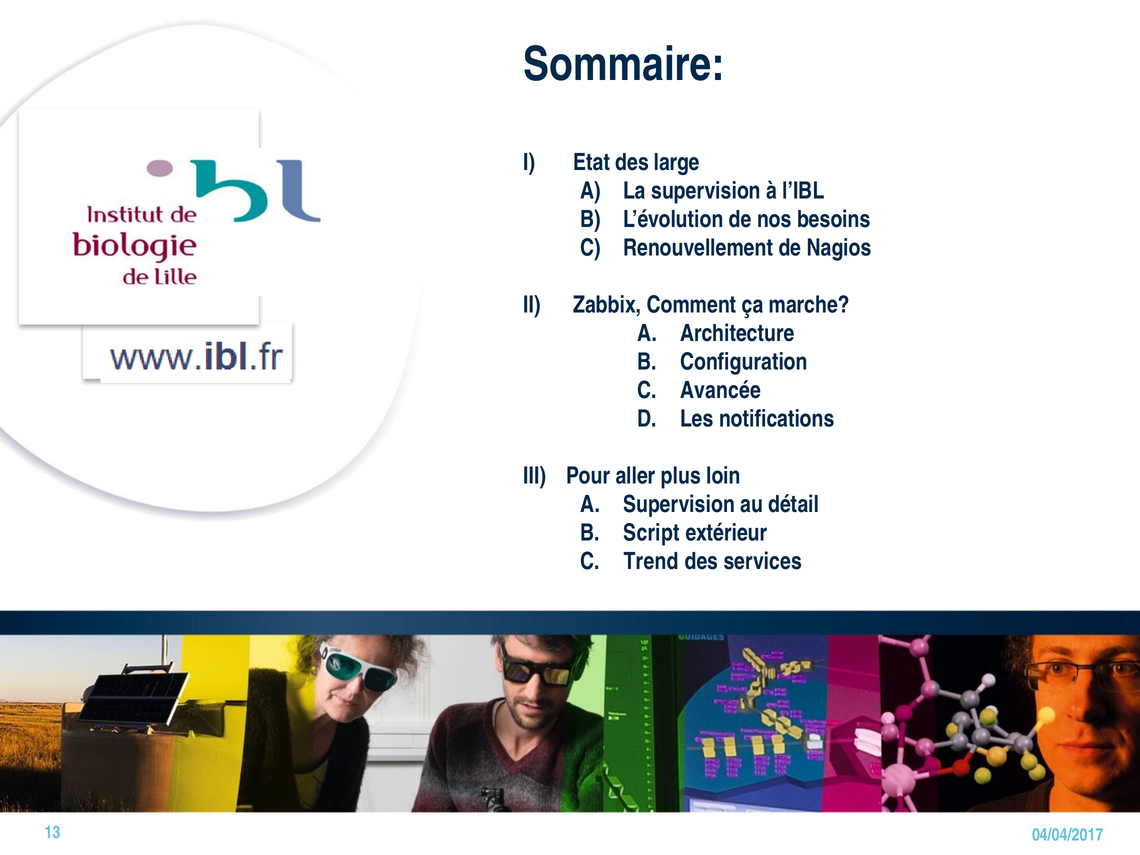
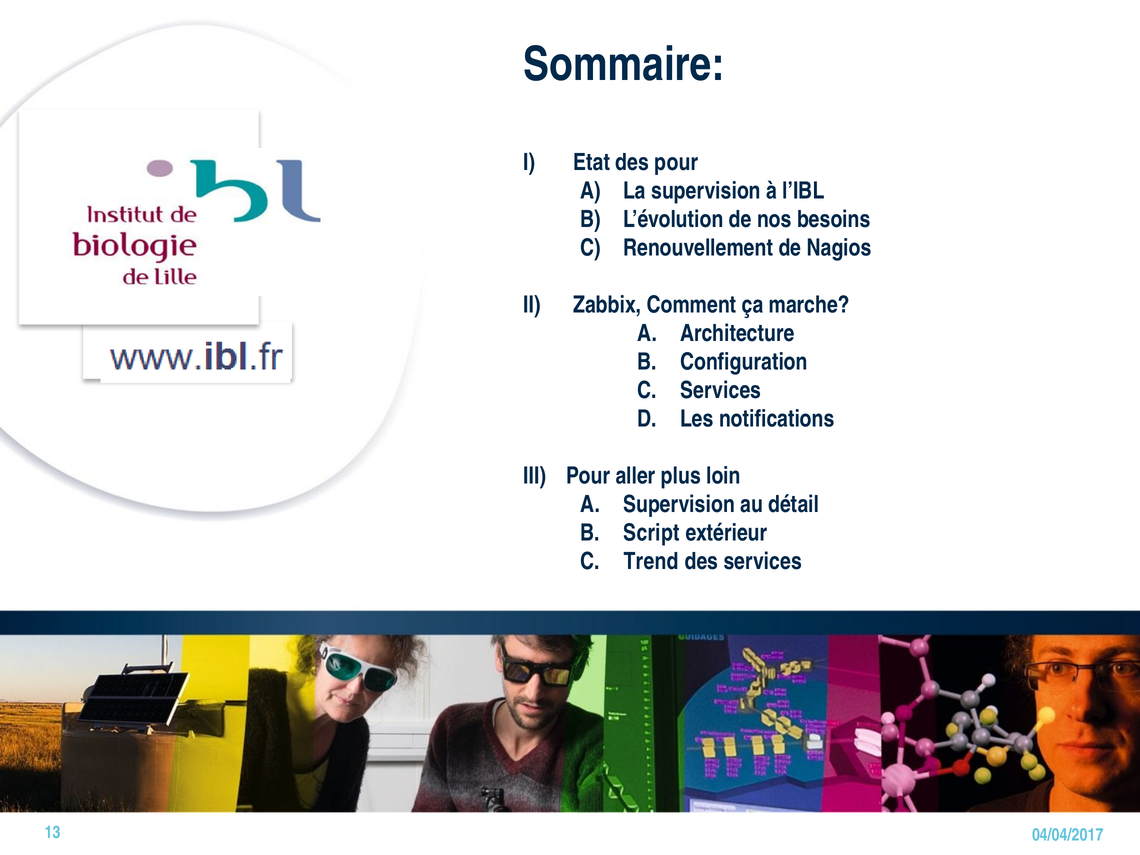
des large: large -> pour (676, 162)
Avancée: Avancée -> Services (721, 390)
